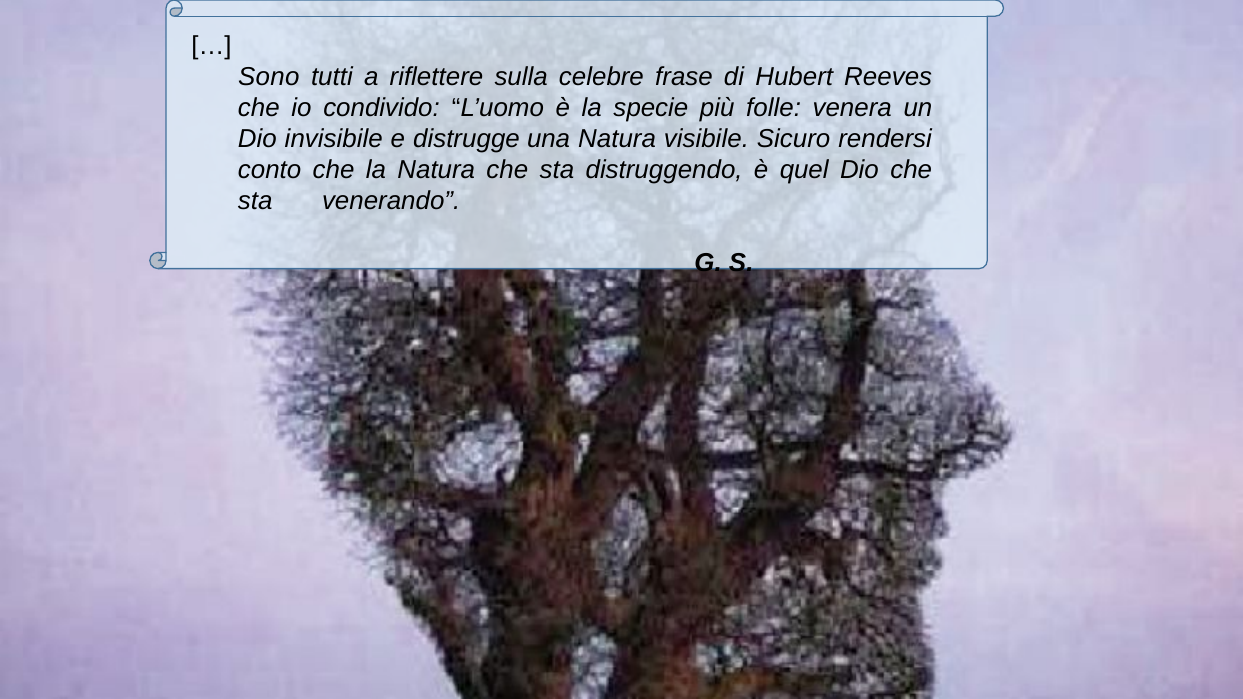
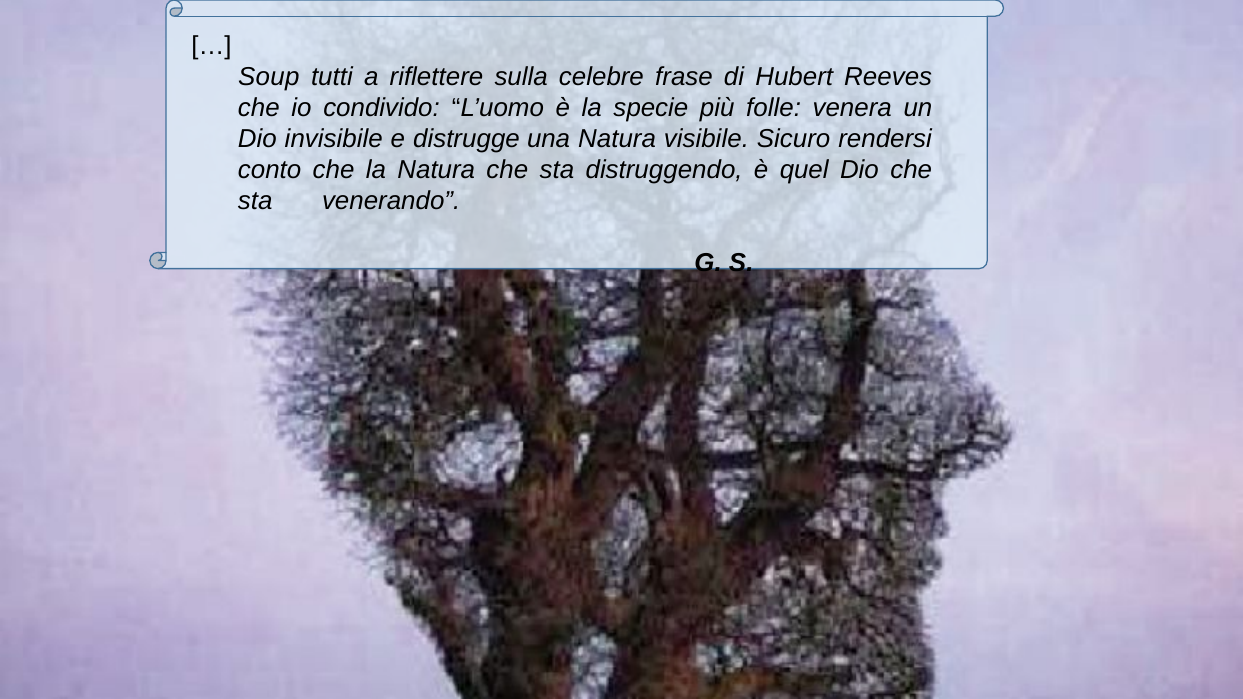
Sono: Sono -> Soup (269, 77)
